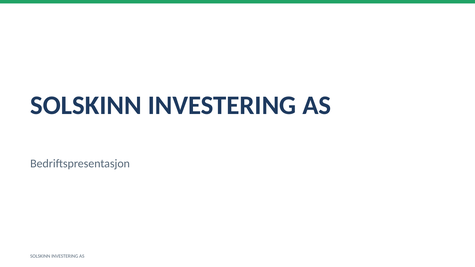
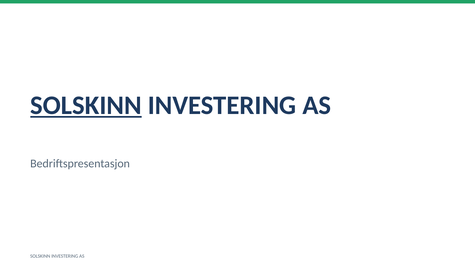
SOLSKINN underline: none -> present (86, 105)
